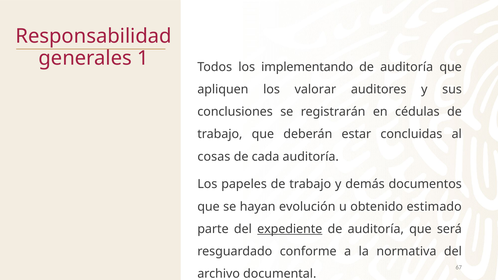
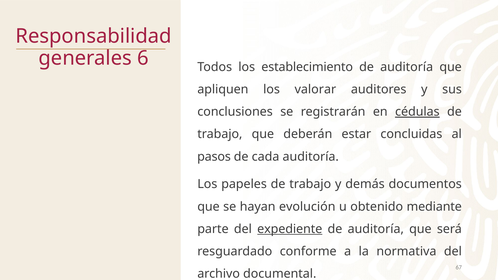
1: 1 -> 6 (143, 58)
implementando: implementando -> establecimiento (307, 67)
cédulas underline: none -> present (417, 112)
cosas: cosas -> pasos (214, 157)
estimado: estimado -> mediante (434, 207)
